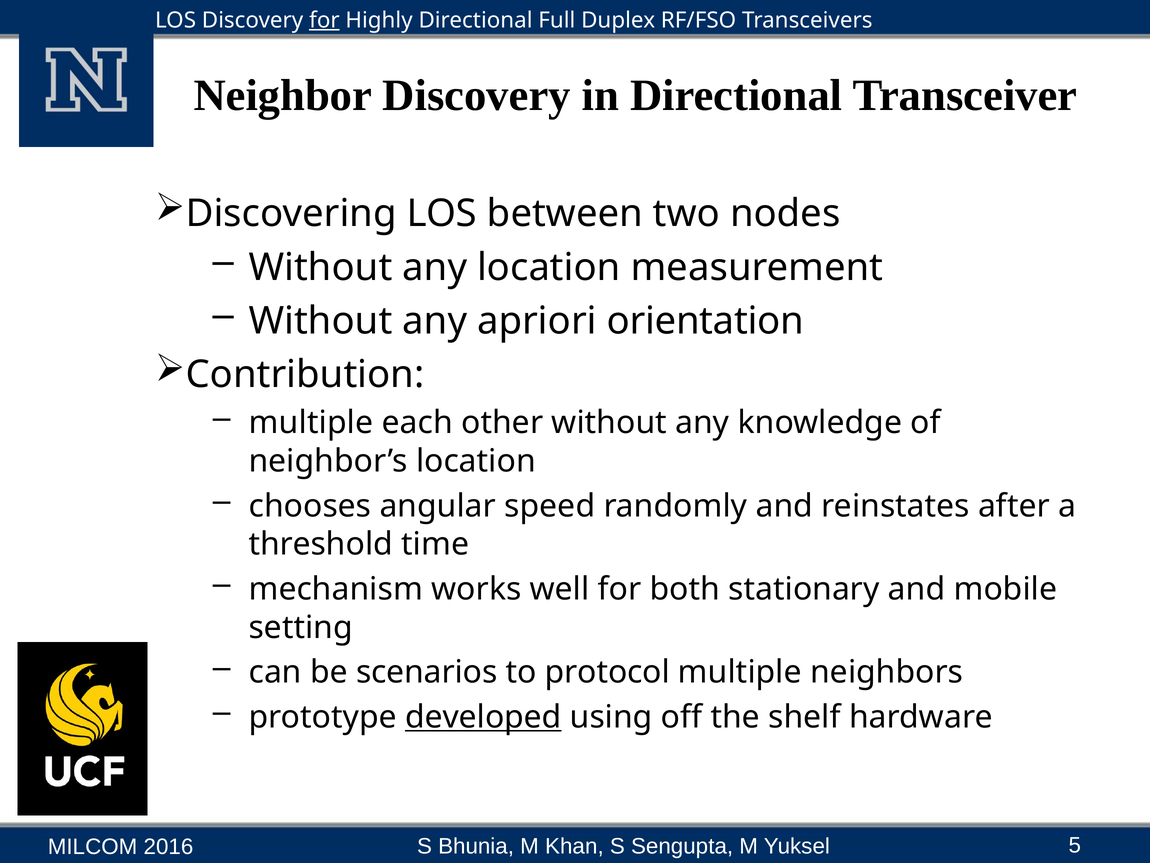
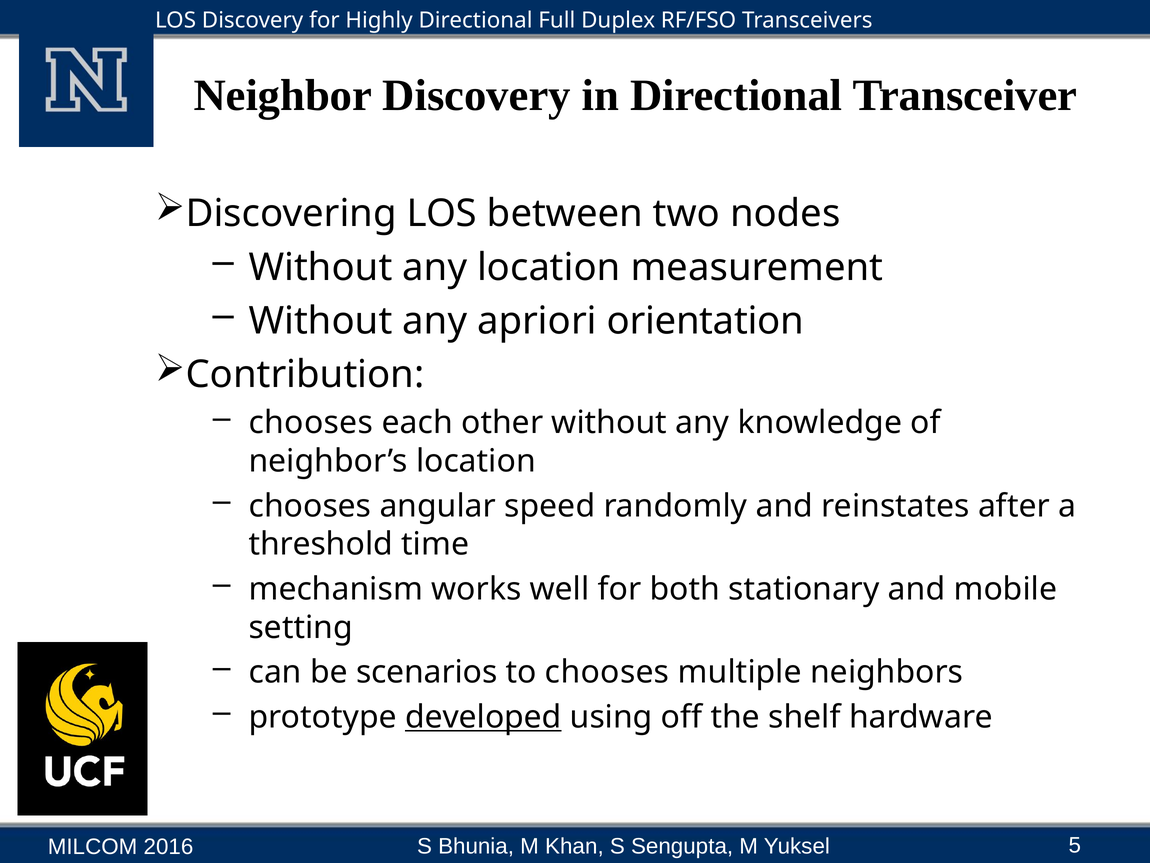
for underline: present -> none (324, 20)
multiple: multiple -> chooses (311, 423)
to protocol: protocol -> chooses (607, 672)
